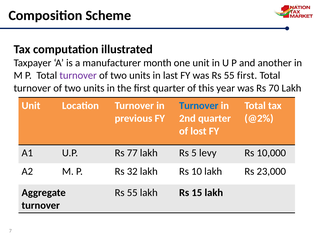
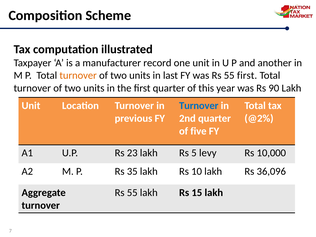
month: month -> record (157, 63)
turnover colour: purple -> orange (78, 75)
70: 70 -> 90 (274, 88)
lost: lost -> five (198, 131)
77: 77 -> 23 (132, 153)
32: 32 -> 35 (132, 171)
23,000: 23,000 -> 36,096 (271, 171)
